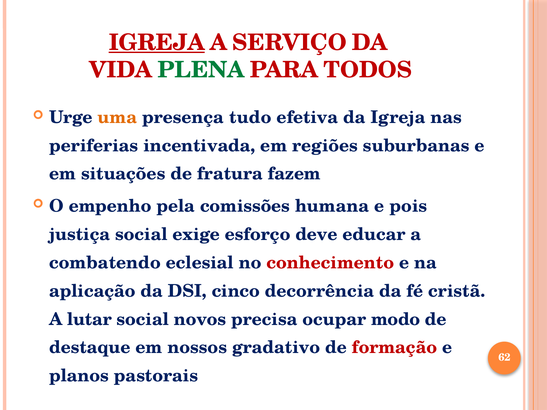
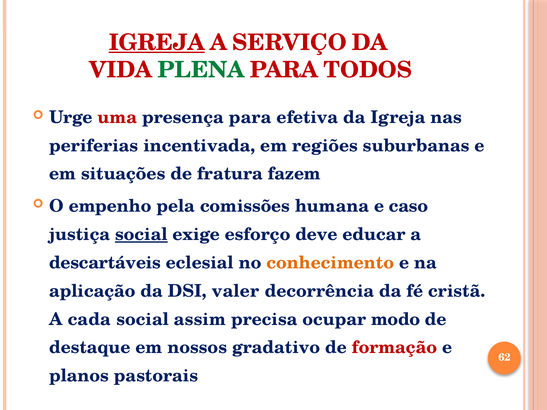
uma colour: orange -> red (117, 117)
presença tudo: tudo -> para (250, 117)
pois: pois -> caso (409, 206)
social underline: none -> present (141, 235)
combatendo: combatendo -> descartáveis (105, 263)
conhecimento colour: red -> orange (330, 263)
cinco: cinco -> valer (236, 291)
lutar: lutar -> cada (89, 319)
novos: novos -> assim (200, 319)
